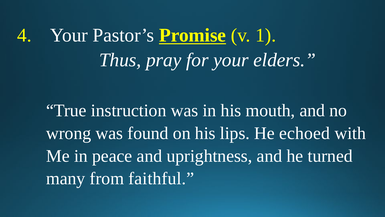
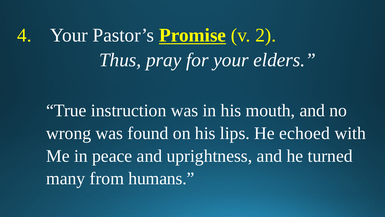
1: 1 -> 2 (266, 35)
faithful: faithful -> humans (161, 178)
